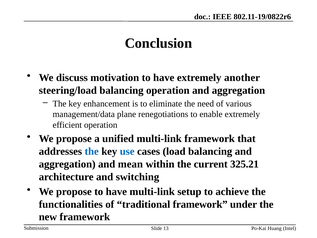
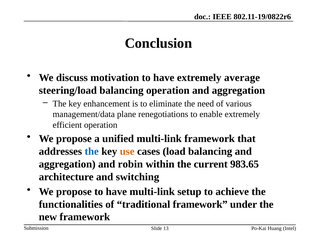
another: another -> average (242, 78)
use colour: blue -> orange (127, 151)
mean: mean -> robin (130, 164)
325.21: 325.21 -> 983.65 (245, 164)
